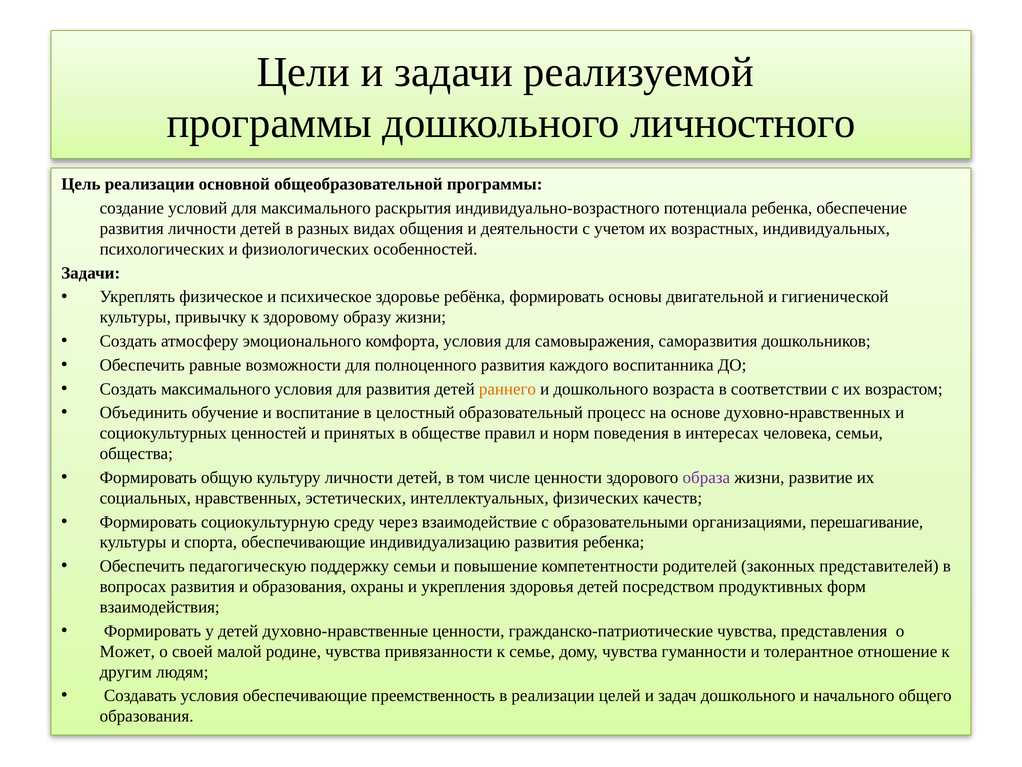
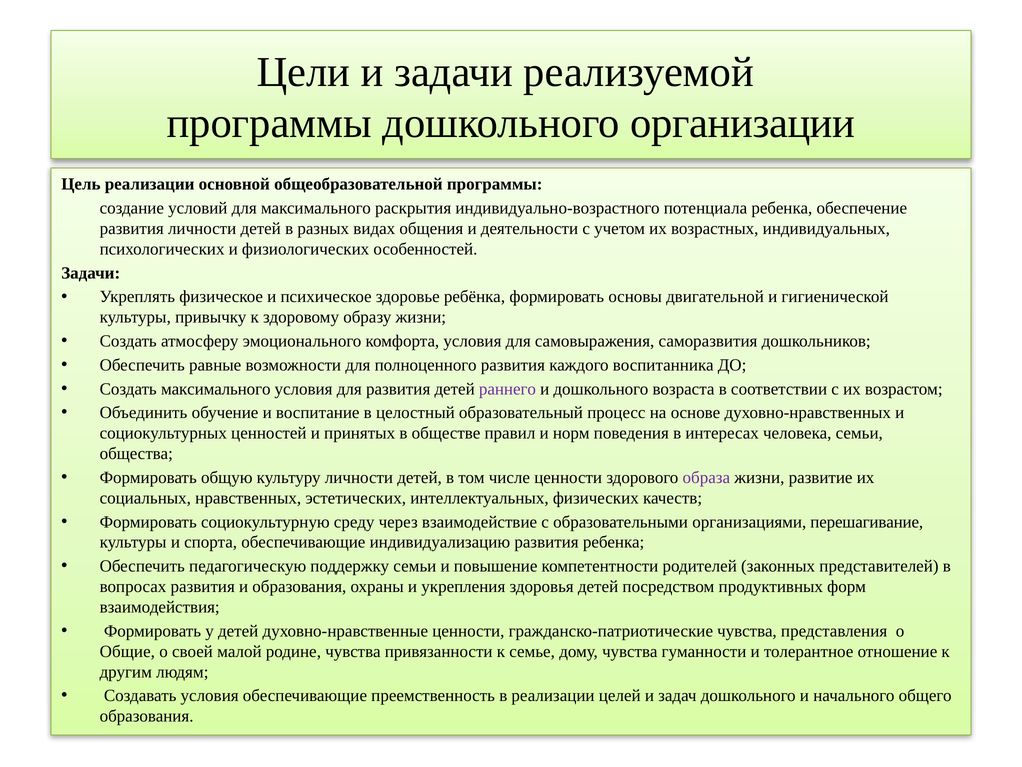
личностного: личностного -> организации (743, 123)
раннего colour: orange -> purple (507, 389)
Может: Может -> Общие (127, 651)
